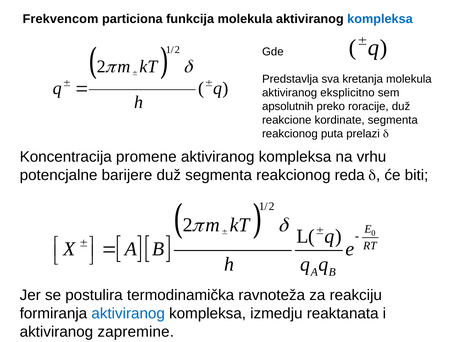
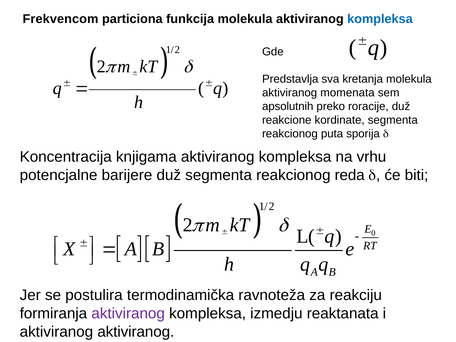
eksplicitno: eksplicitno -> momenata (347, 93)
prelazi: prelazi -> sporija (363, 134)
promene: promene -> knjigama (146, 157)
aktiviranog colour: blue -> purple (128, 313)
aktiviranog zapremine: zapremine -> aktiviranog (136, 332)
